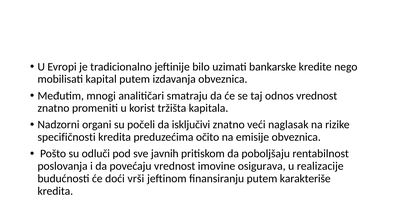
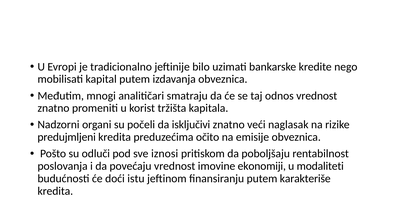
specifičnosti: specifičnosti -> predujmljeni (67, 137)
javnih: javnih -> iznosi (165, 154)
osigurava: osigurava -> ekonomiji (262, 166)
realizacije: realizacije -> modaliteti (320, 166)
vrši: vrši -> istu (136, 179)
